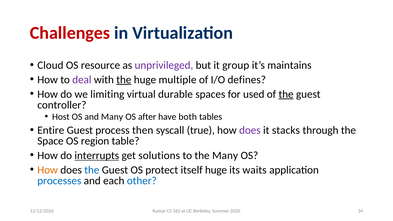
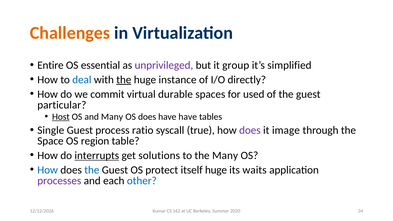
Challenges colour: red -> orange (70, 33)
Cloud: Cloud -> Entire (50, 65)
resource: resource -> essential (100, 65)
maintains: maintains -> simplified (289, 65)
deal colour: purple -> blue (82, 80)
multiple: multiple -> instance (178, 80)
defines: defines -> directly (247, 80)
limiting: limiting -> commit (107, 94)
the underline: present -> none (286, 94)
controller: controller -> particular (62, 105)
Host underline: none -> present (61, 117)
OS after: after -> does (147, 117)
have both: both -> have (188, 117)
Entire: Entire -> Single (51, 130)
then: then -> ratio (143, 130)
stacks: stacks -> image (286, 130)
How colour: orange -> blue (48, 170)
processes colour: blue -> purple (59, 181)
